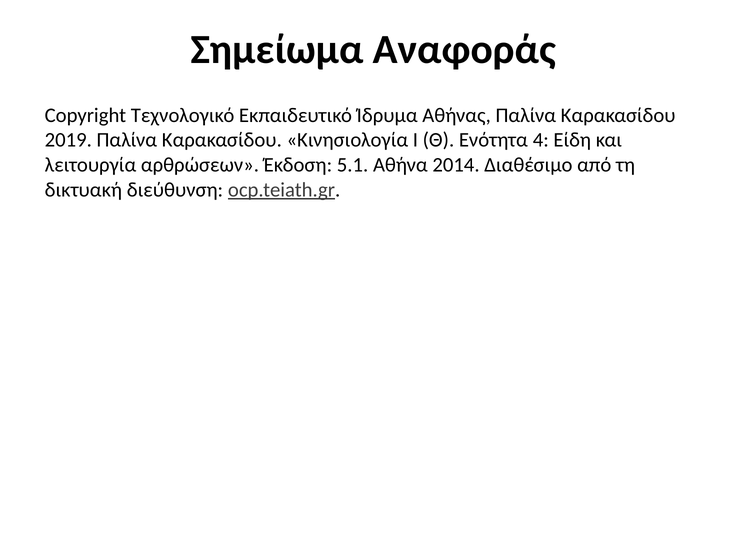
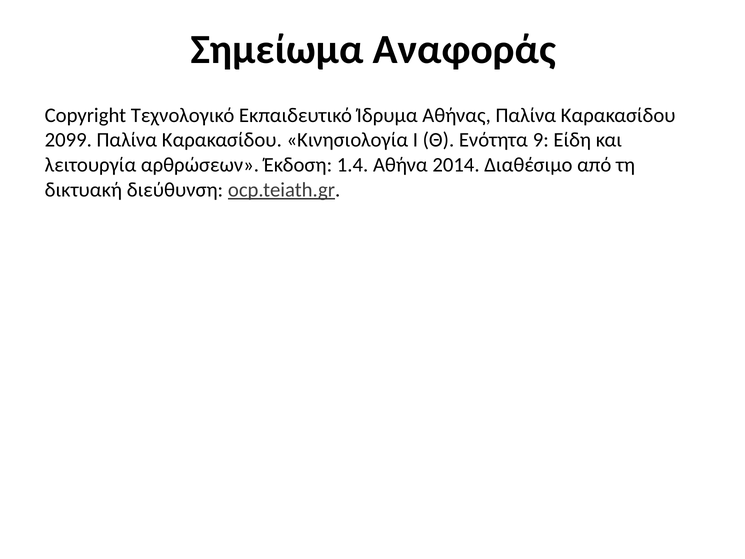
2019: 2019 -> 2099 (68, 140)
4: 4 -> 9 (541, 140)
5.1: 5.1 -> 1.4 (353, 165)
